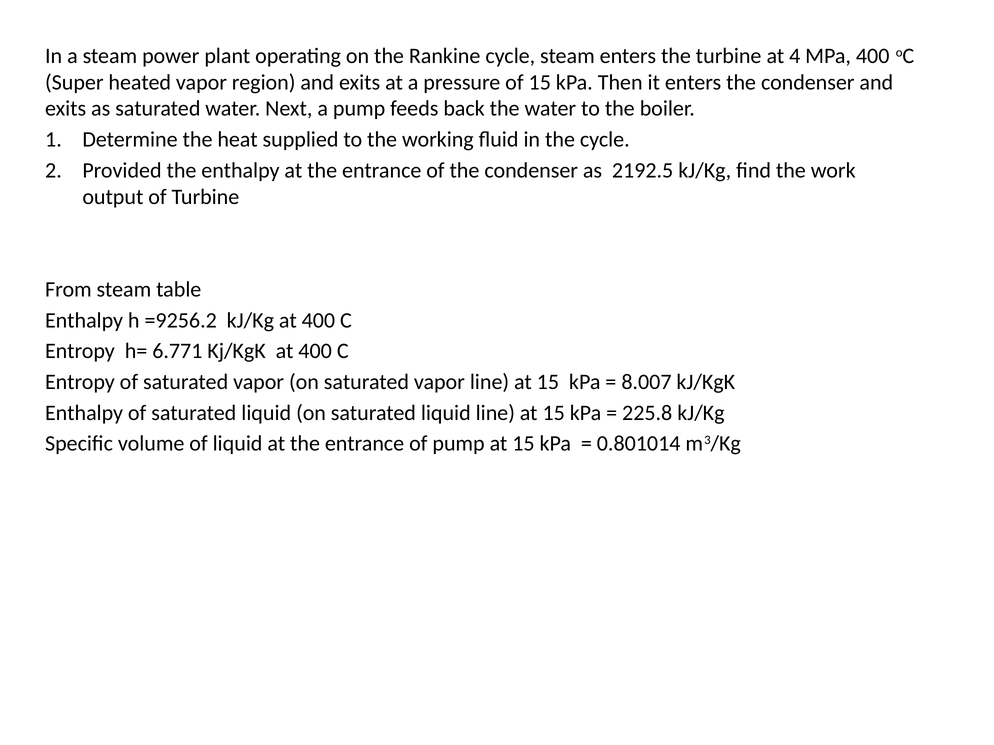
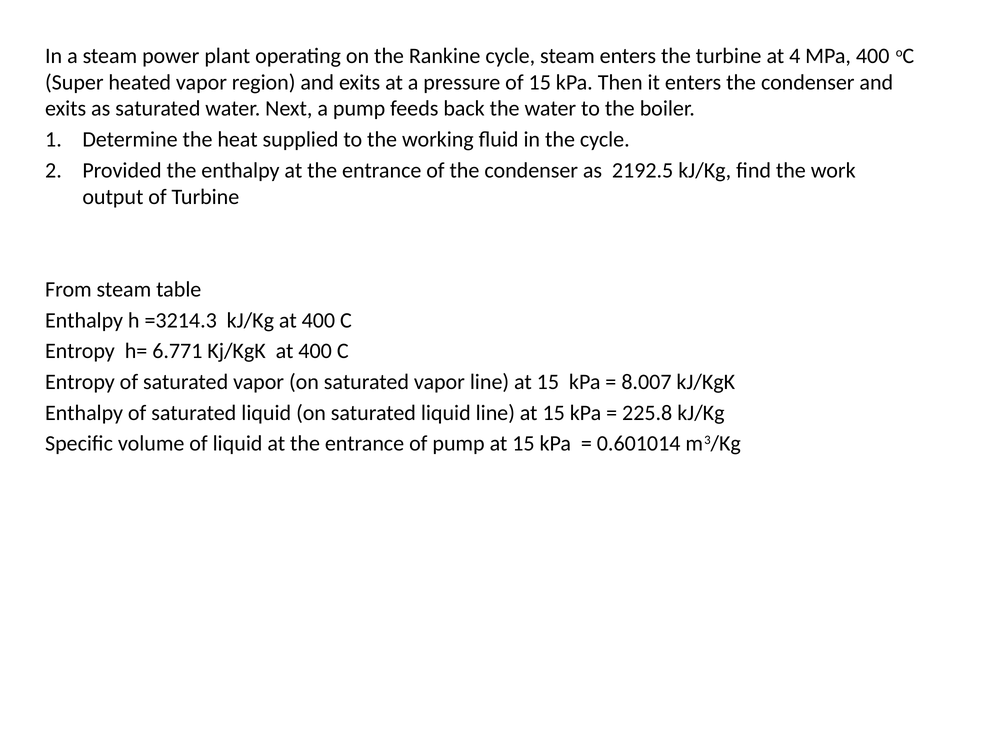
=9256.2: =9256.2 -> =3214.3 (181, 321)
0.801014: 0.801014 -> 0.601014 (639, 444)
